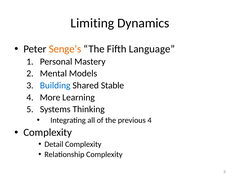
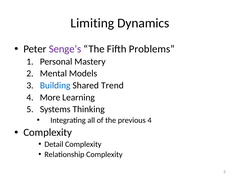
Senge’s colour: orange -> purple (65, 49)
Language: Language -> Problems (152, 49)
Stable: Stable -> Trend (112, 85)
